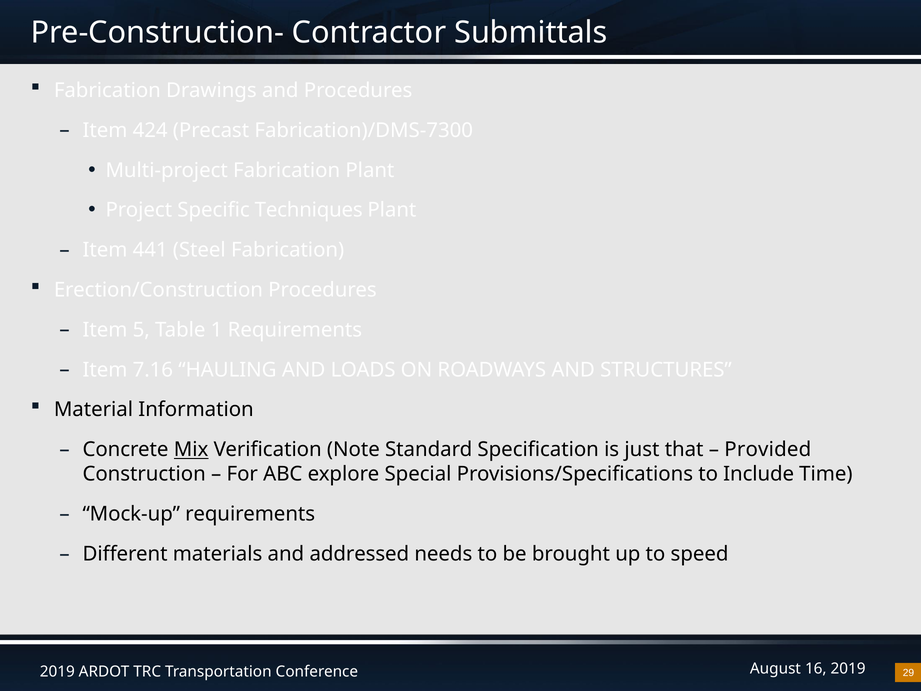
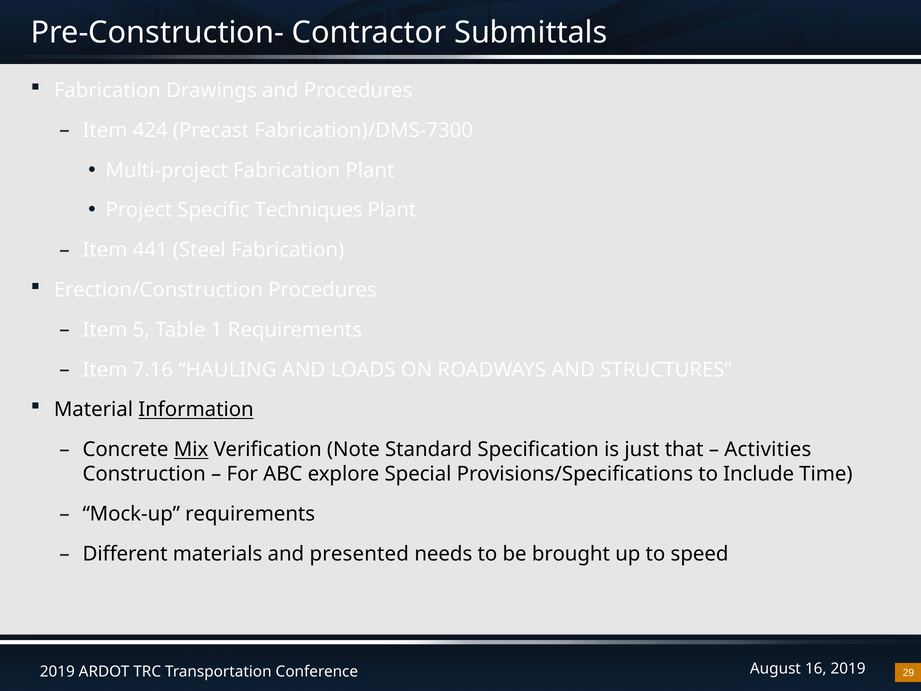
Information underline: none -> present (196, 410)
Provided: Provided -> Activities (768, 449)
addressed: addressed -> presented (359, 554)
